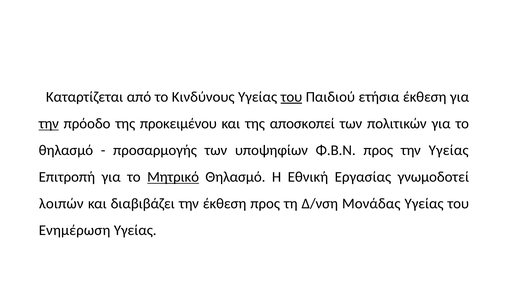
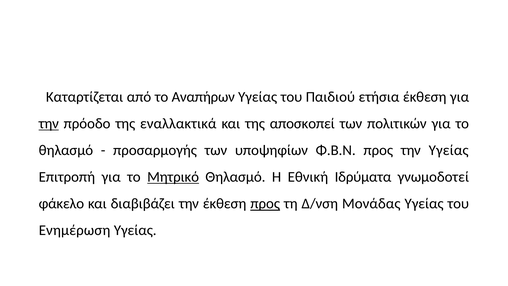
Κινδύνους: Κινδύνους -> Αναπήρων (203, 97)
του underline: present -> none (291, 97)
προκειμένου: προκειμένου -> εναλλακτικά (178, 123)
Εργασίας: Εργασίας -> Ιδρύματα (363, 177)
λοιπών: λοιπών -> φάκελο (61, 204)
προς underline: none -> present (265, 204)
